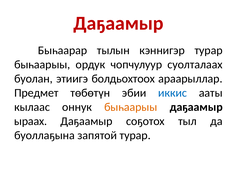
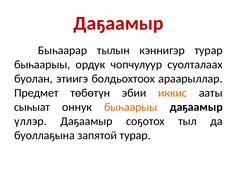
иккис colour: blue -> orange (173, 93)
кылаас: кылаас -> сыһыат (32, 107)
ыраах: ыраах -> үллэр (30, 122)
